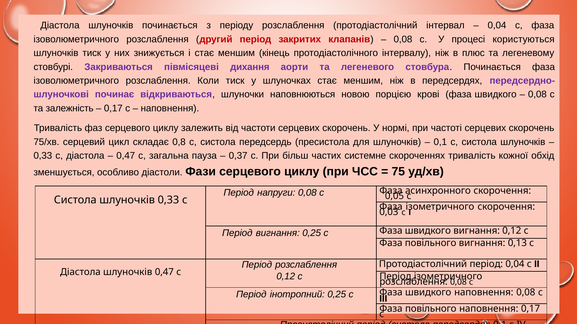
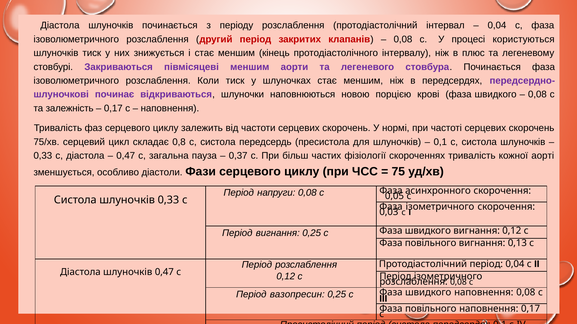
півмісяцеві дихання: дихання -> меншим (250, 67)
системне: системне -> фізіології (365, 156)
обхід: обхід -> аорті (543, 156)
інотропний: інотропний -> вазопресин (297, 295)
